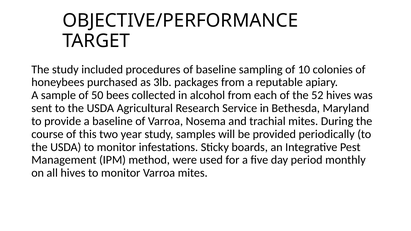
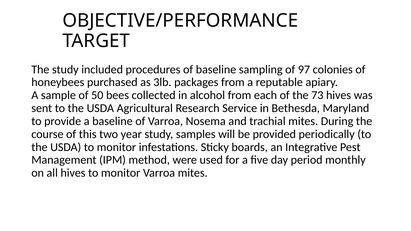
10: 10 -> 97 (304, 69)
52: 52 -> 73 (317, 95)
